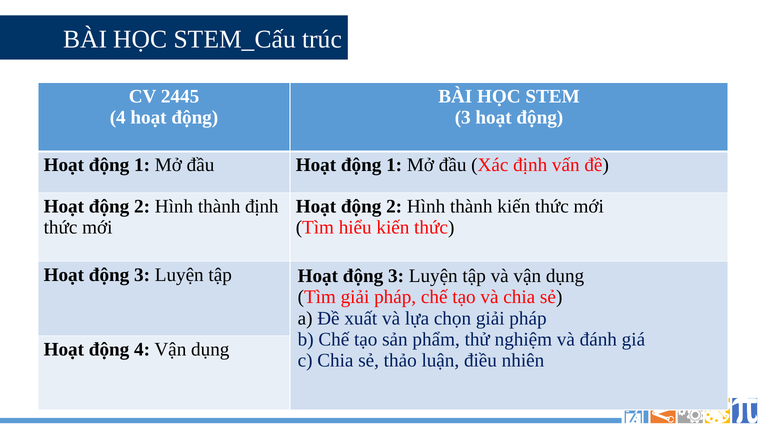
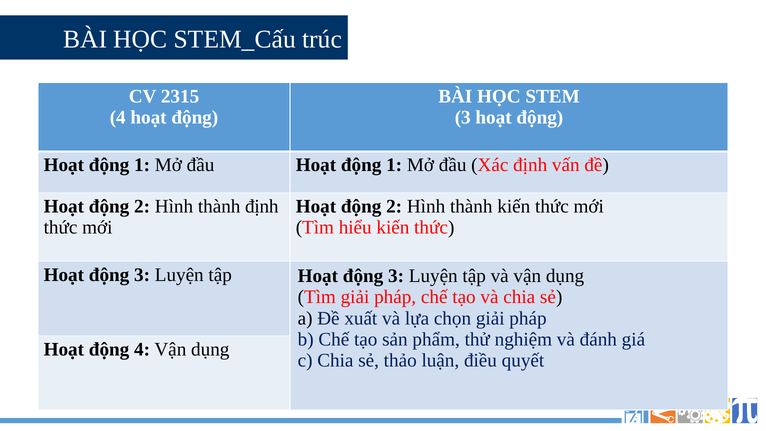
2445: 2445 -> 2315 (180, 96)
nhiên: nhiên -> quyết (523, 361)
